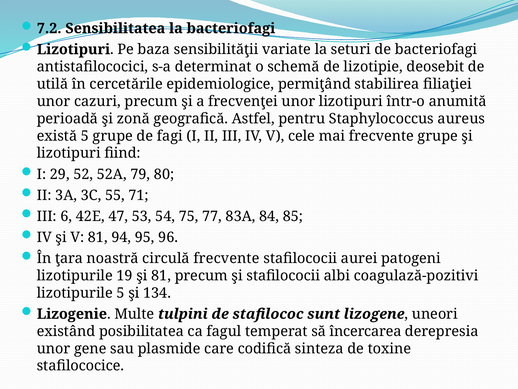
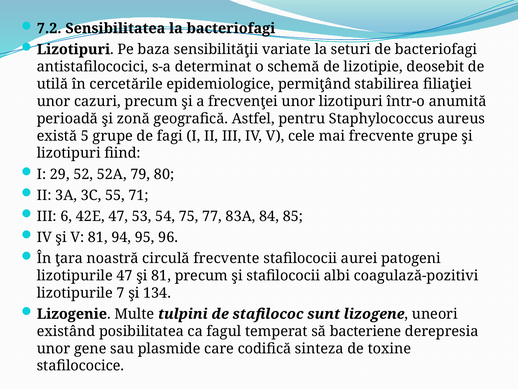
lizotipurile 19: 19 -> 47 (125, 275)
lizotipurile 5: 5 -> 7 (121, 293)
încercarea: încercarea -> bacteriene (366, 331)
